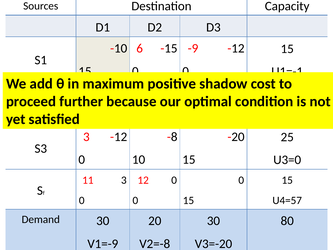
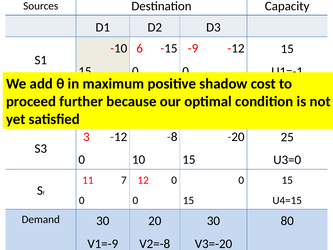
11 3: 3 -> 7 (124, 180)
U4=57: U4=57 -> U4=15 (287, 200)
